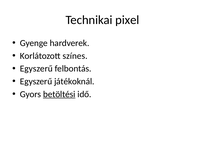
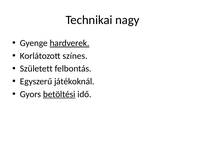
pixel: pixel -> nagy (127, 20)
hardverek underline: none -> present (70, 43)
Egyszerű: Egyszerű -> Született (36, 69)
